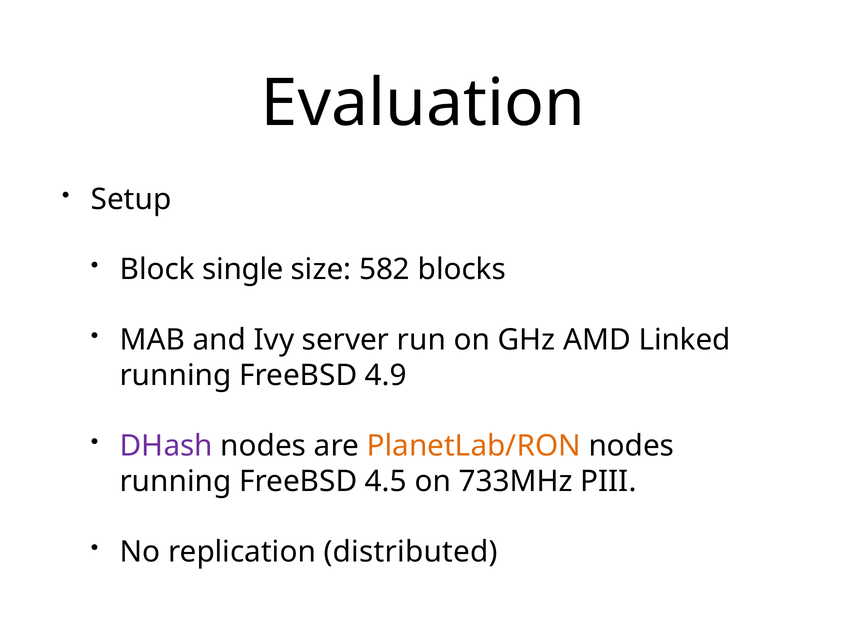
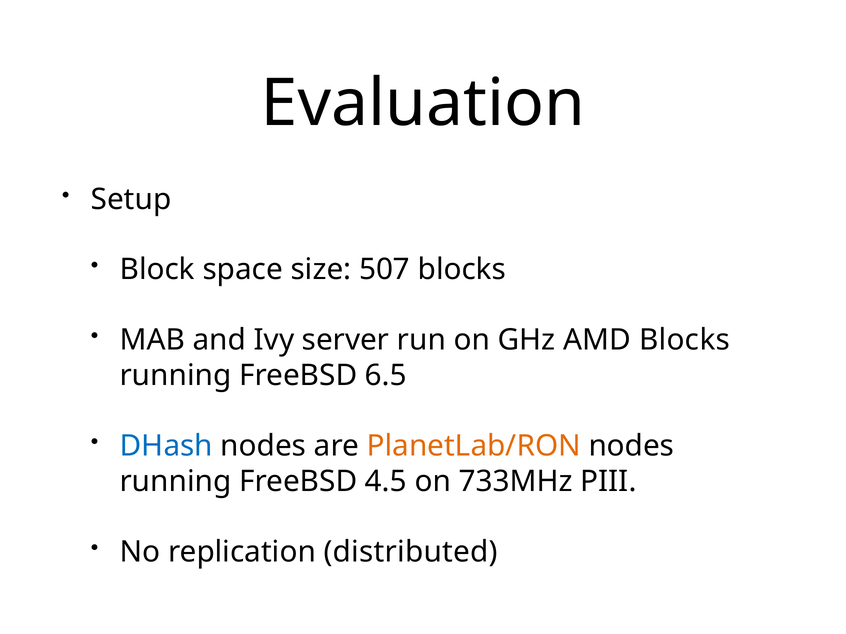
single: single -> space (243, 270)
582: 582 -> 507 (385, 270)
AMD Linked: Linked -> Blocks (684, 340)
4.9: 4.9 -> 6.5 (386, 376)
DHash colour: purple -> blue (166, 446)
